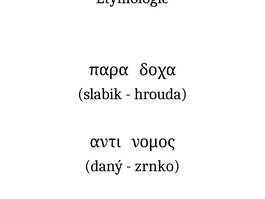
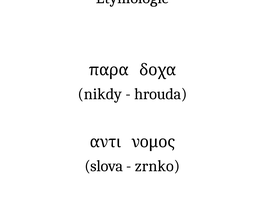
slabik: slabik -> nikdy (100, 94)
daný: daný -> slova (104, 166)
